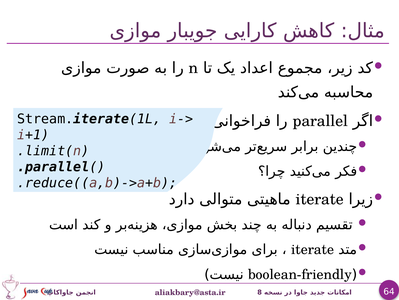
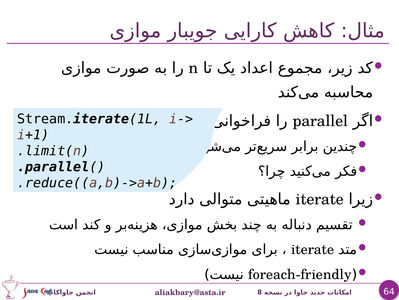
boolean-friendly: boolean-friendly -> foreach-friendly (300, 274)
